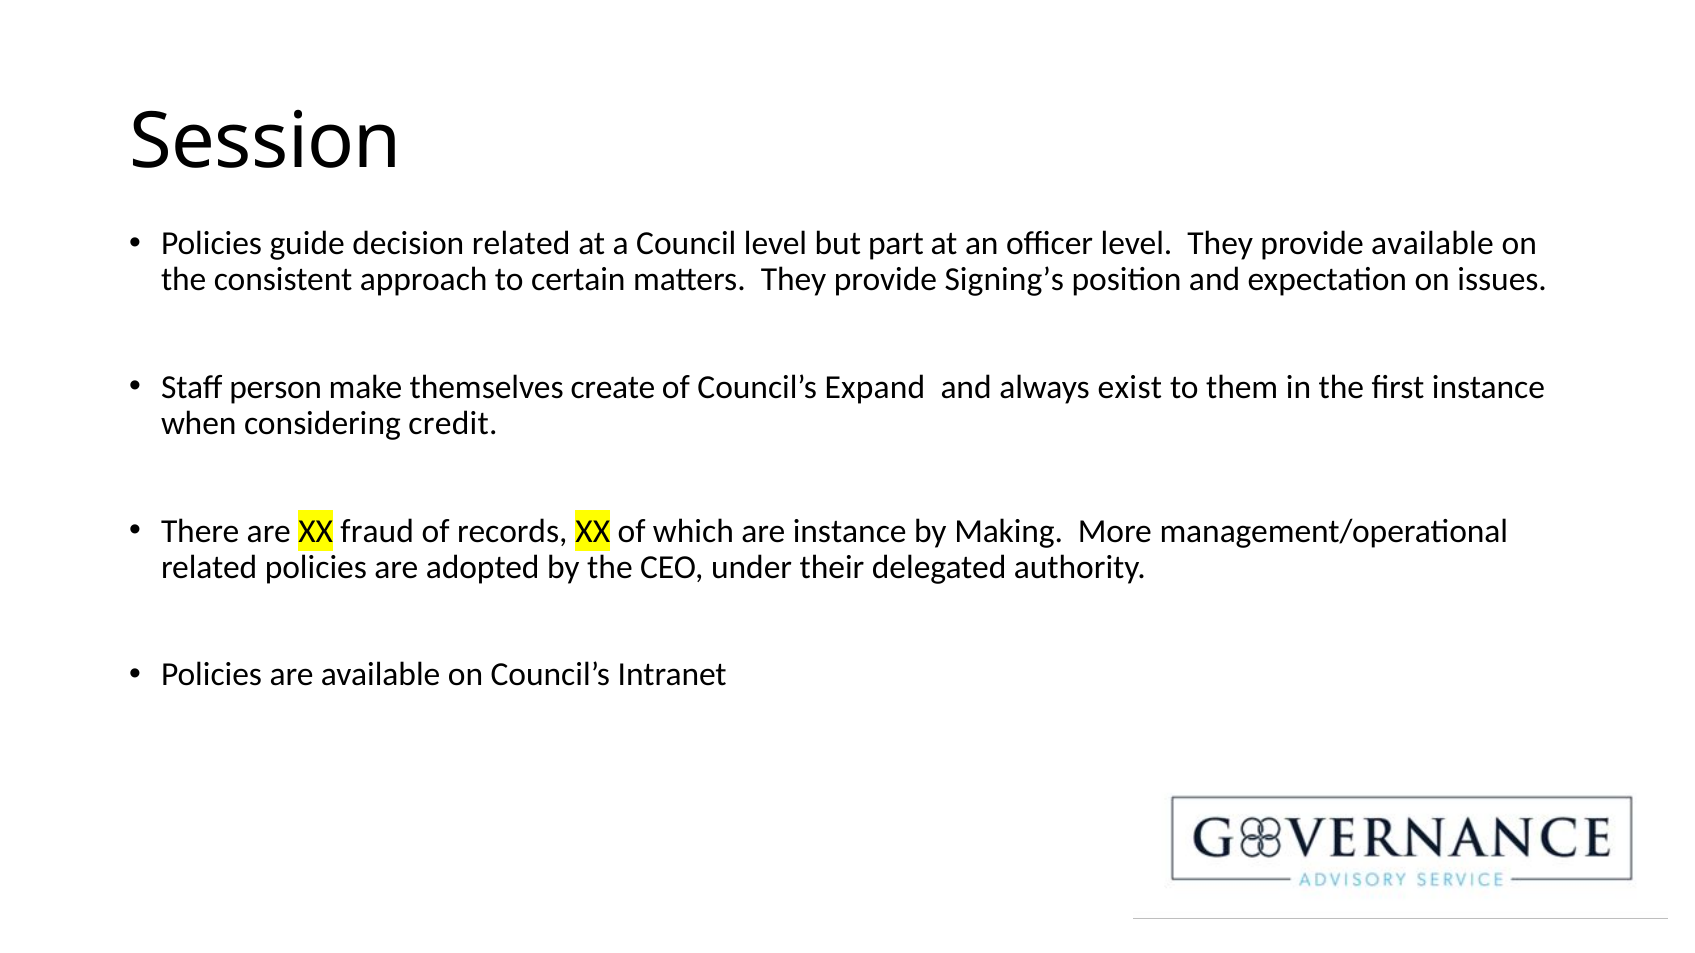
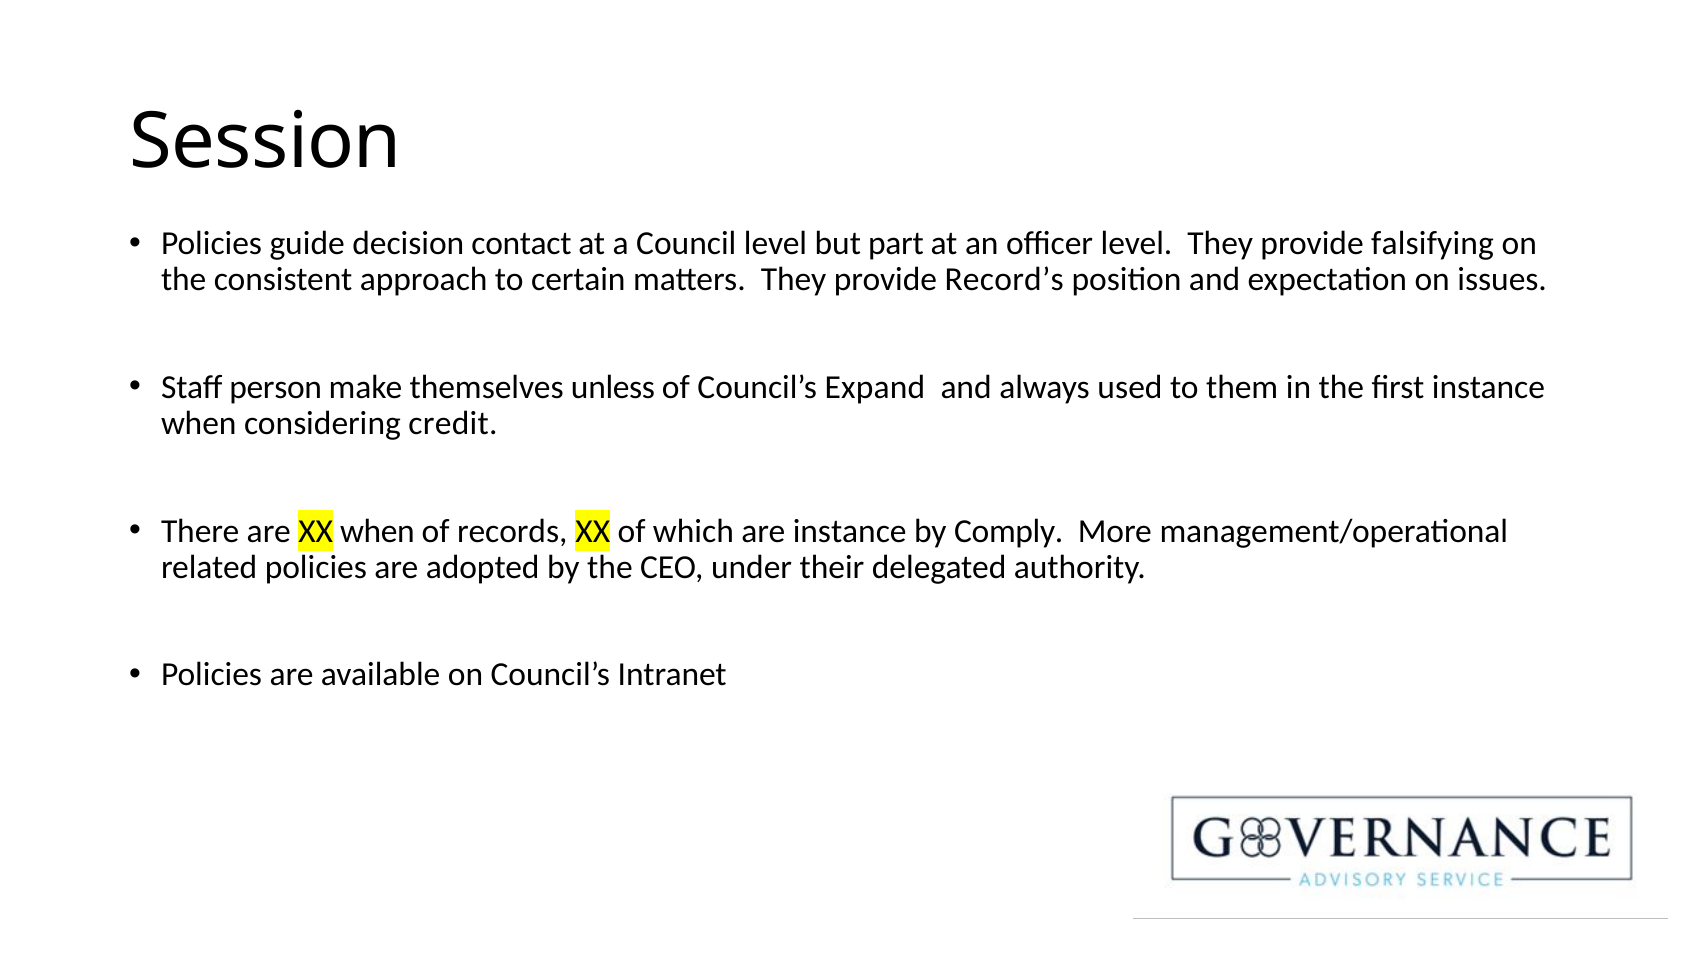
decision related: related -> contact (521, 244)
provide available: available -> falsifying (1433, 244)
Signing’s: Signing’s -> Record’s (1004, 280)
create: create -> unless (613, 387)
exist: exist -> used (1130, 387)
XX fraud: fraud -> when (377, 531)
Making: Making -> Comply (1009, 531)
